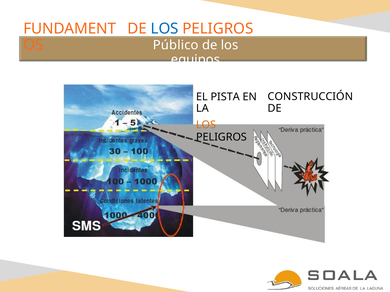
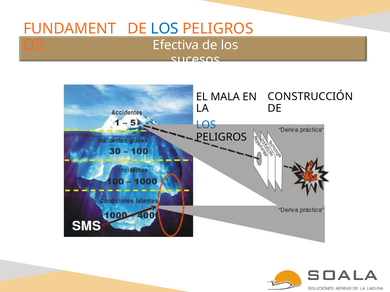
Público: Público -> Efectiva (176, 45)
equipos: equipos -> sucesos (195, 60)
PISTA: PISTA -> MALA (225, 97)
LOS colour: orange -> blue (206, 125)
